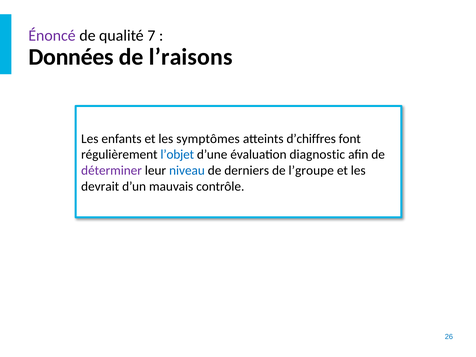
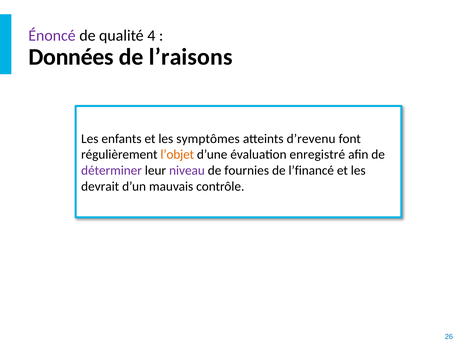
7: 7 -> 4 (151, 36)
d’chiffres: d’chiffres -> d’revenu (311, 139)
l’objet colour: blue -> orange (177, 155)
diagnostic: diagnostic -> enregistré (317, 155)
niveau colour: blue -> purple (187, 170)
derniers: derniers -> fournies (247, 170)
l’groupe: l’groupe -> l’financé (311, 170)
